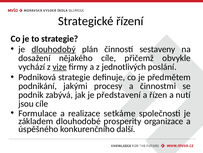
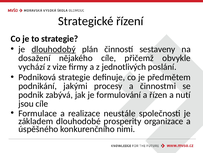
vize underline: present -> none (60, 67)
představení: představení -> formulování (119, 94)
setkáme: setkáme -> neustále (120, 113)
další: další -> nimi (126, 128)
